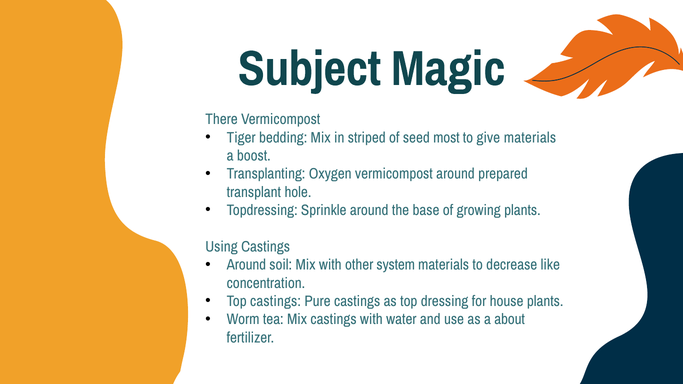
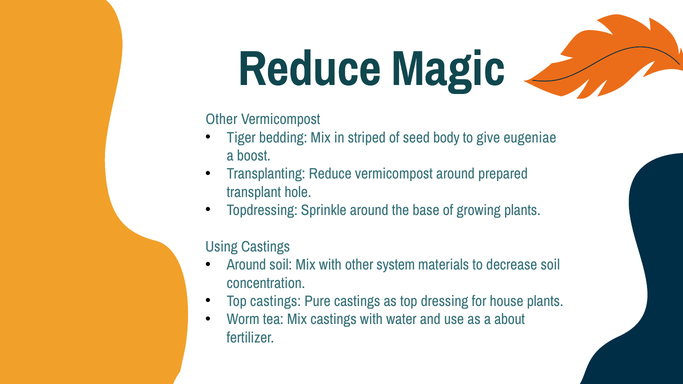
Subject: Subject -> Reduce (310, 69)
There: There -> Other (221, 119)
most: most -> body (446, 138)
give materials: materials -> eugeniae (530, 138)
Transplanting Oxygen: Oxygen -> Reduce (330, 174)
decrease like: like -> soil (550, 265)
